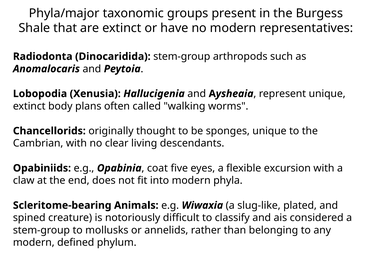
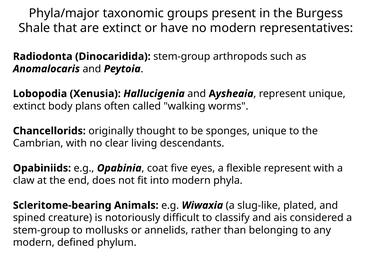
flexible excursion: excursion -> represent (287, 168)
